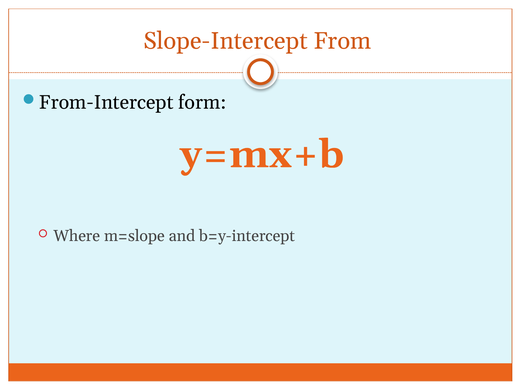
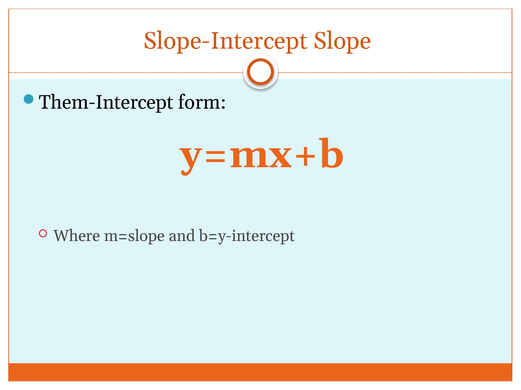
From: From -> Slope (342, 41)
From-Intercept: From-Intercept -> Them-Intercept (106, 103)
